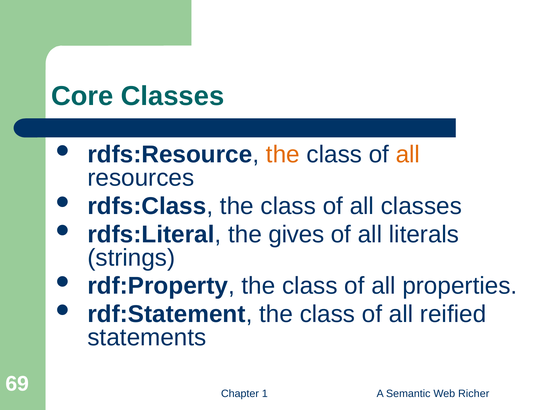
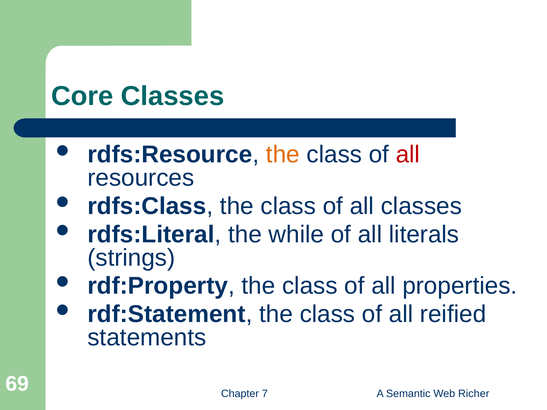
all colour: orange -> red (408, 155)
gives: gives -> while (296, 234)
1: 1 -> 7 (265, 394)
